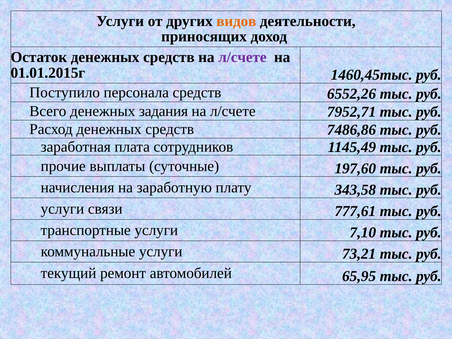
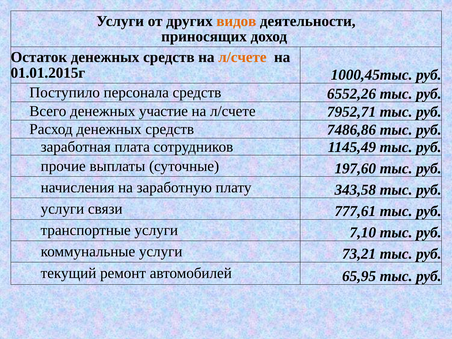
л/счете colour: purple -> orange (242, 57)
1460,45тыс: 1460,45тыс -> 1000,45тыс (372, 75)
задания: задания -> участие (164, 111)
